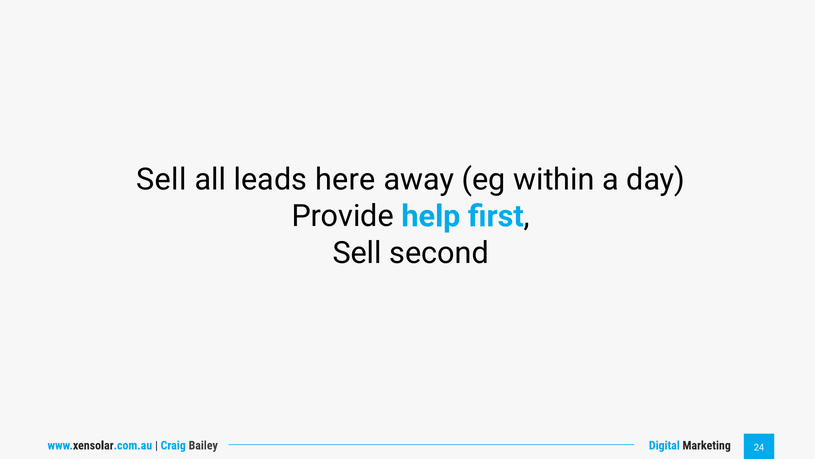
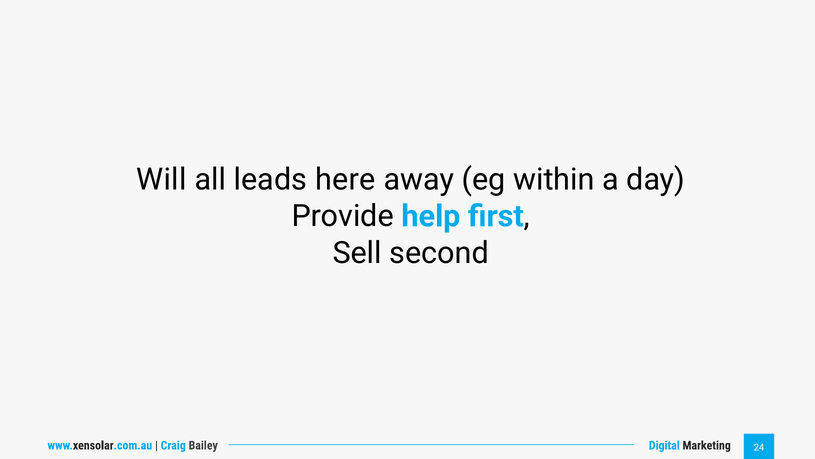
Sell: Sell -> Will (161, 179)
